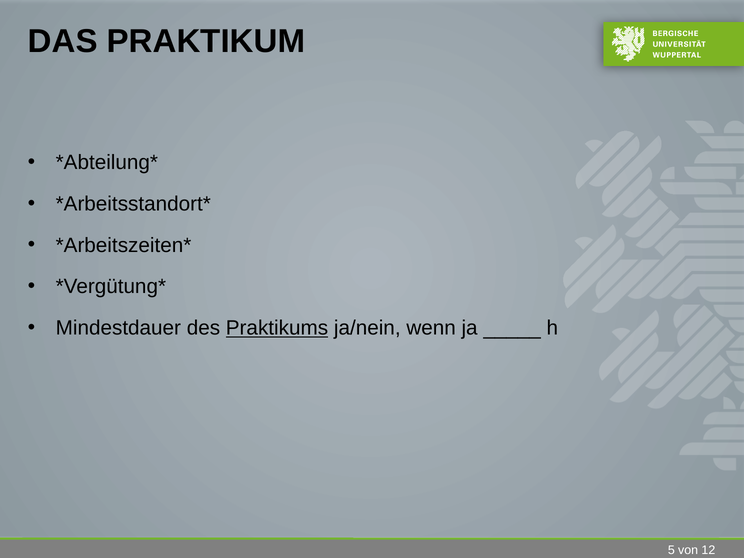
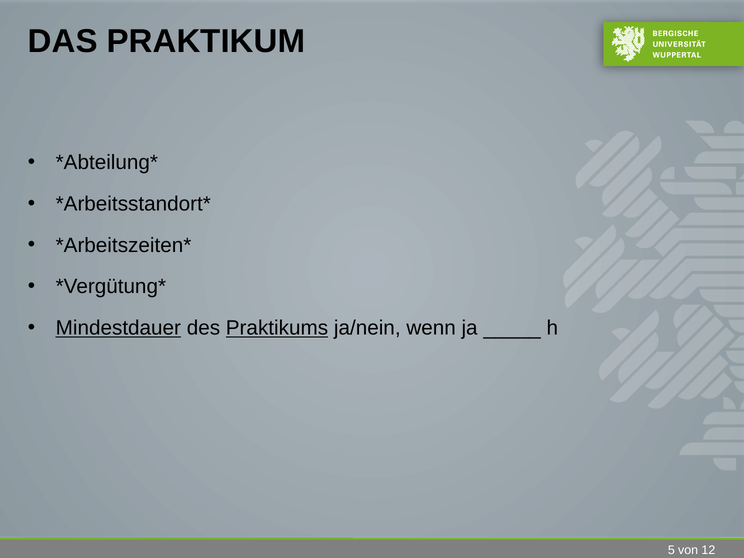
Mindestdauer underline: none -> present (118, 328)
